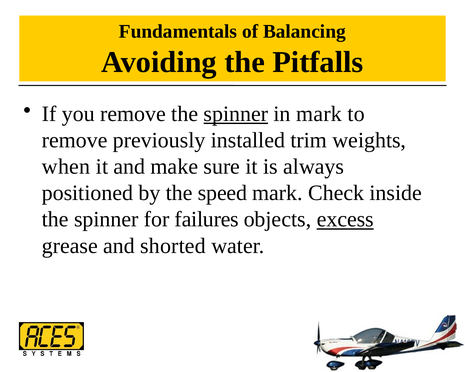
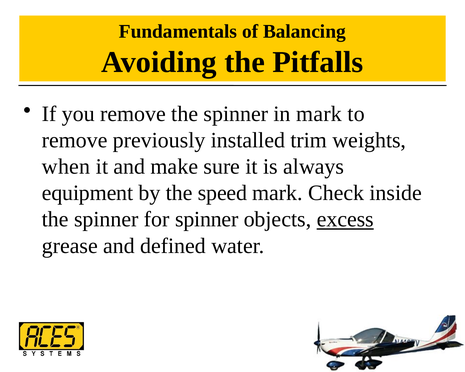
spinner underline: present -> none (236, 114)
positioned: positioned -> equipment (87, 193)
for failures: failures -> spinner (207, 219)
shorted: shorted -> defined (173, 246)
